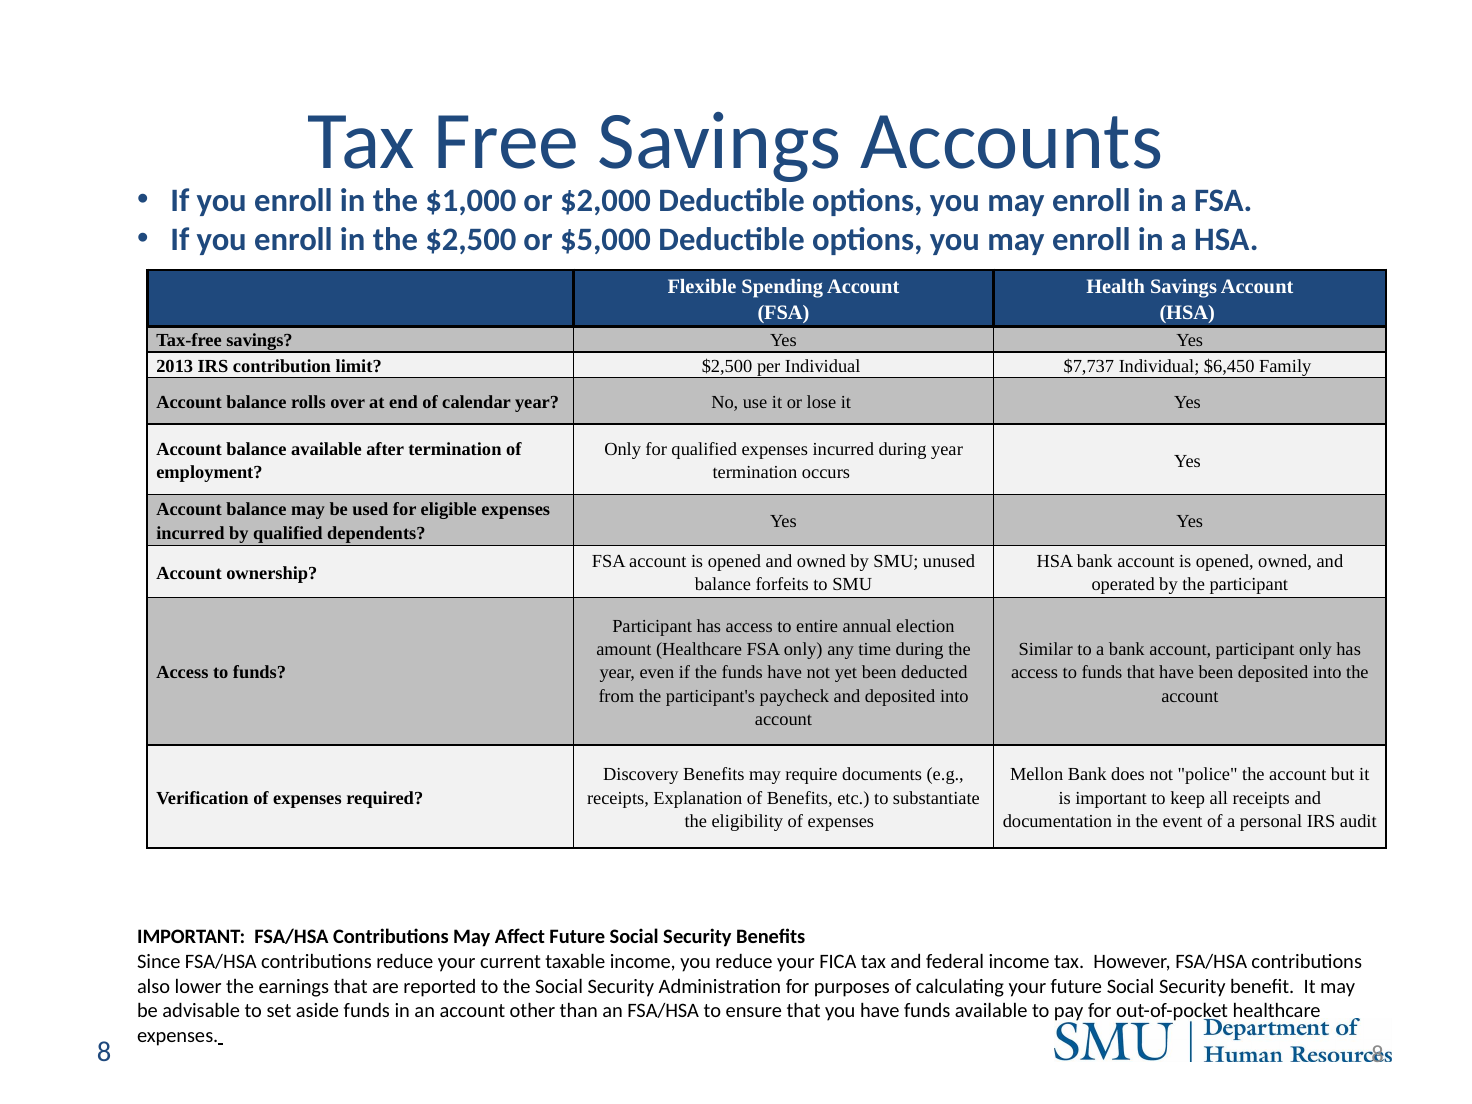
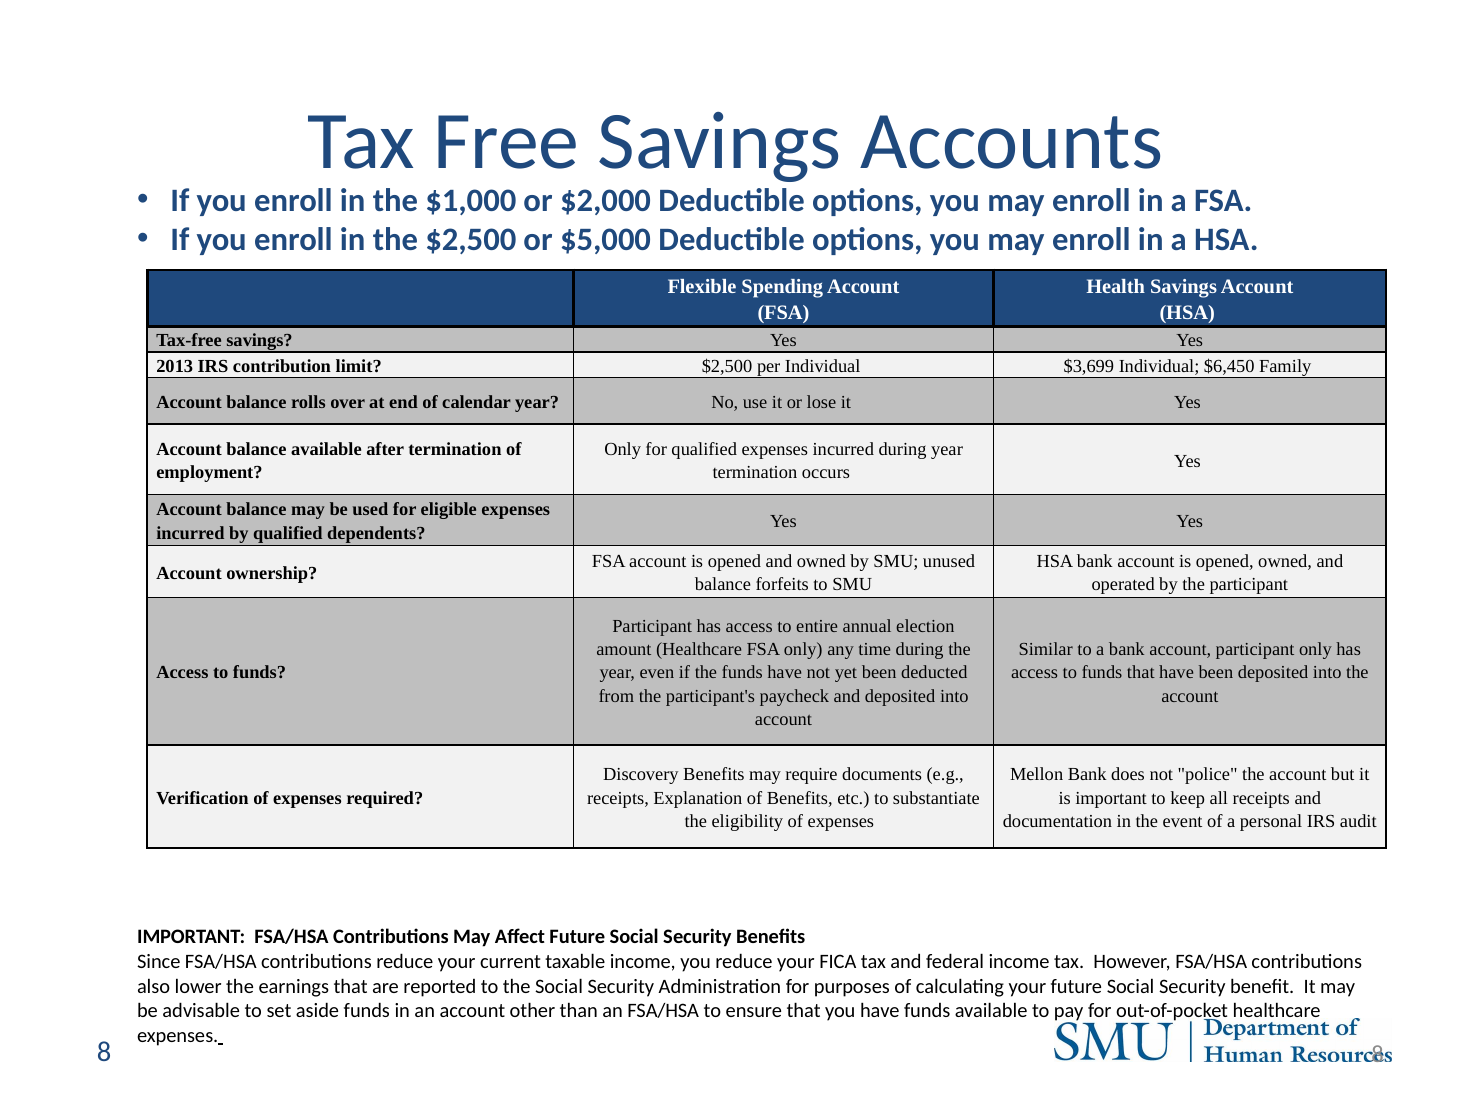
$7,737: $7,737 -> $3,699 (1089, 366)
